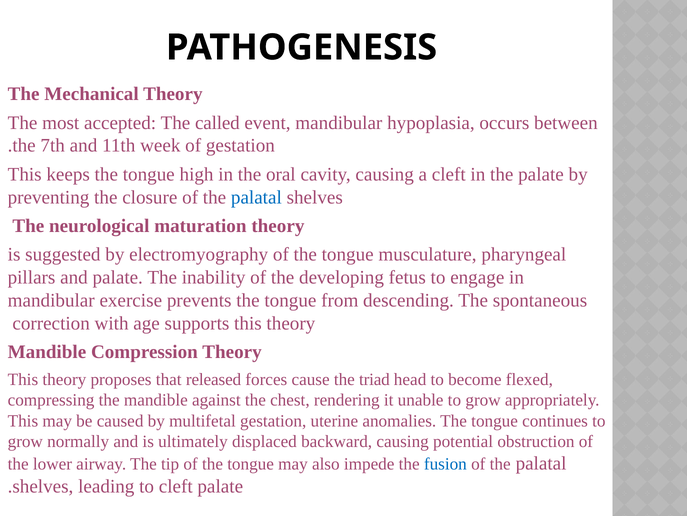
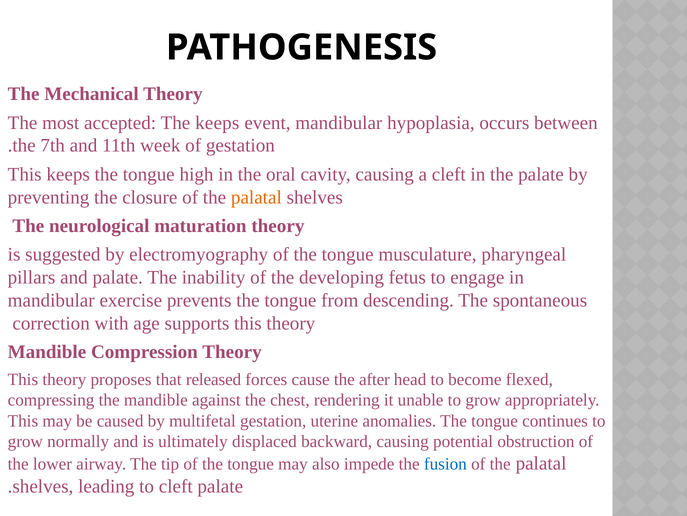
The called: called -> keeps (217, 123)
palatal colour: blue -> orange (256, 197)
triad: triad -> after (374, 379)
